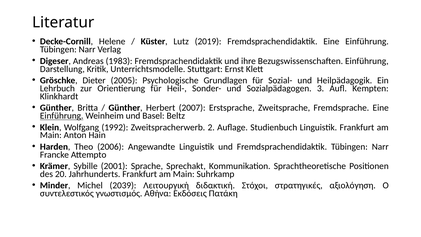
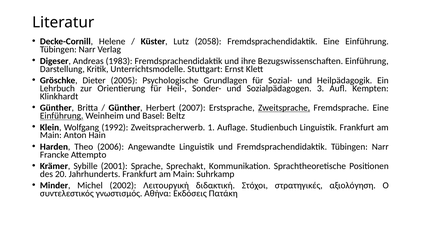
2019: 2019 -> 2058 (208, 42)
Zweitsprache underline: none -> present (284, 108)
2: 2 -> 1 (211, 127)
2039: 2039 -> 2002 (123, 185)
